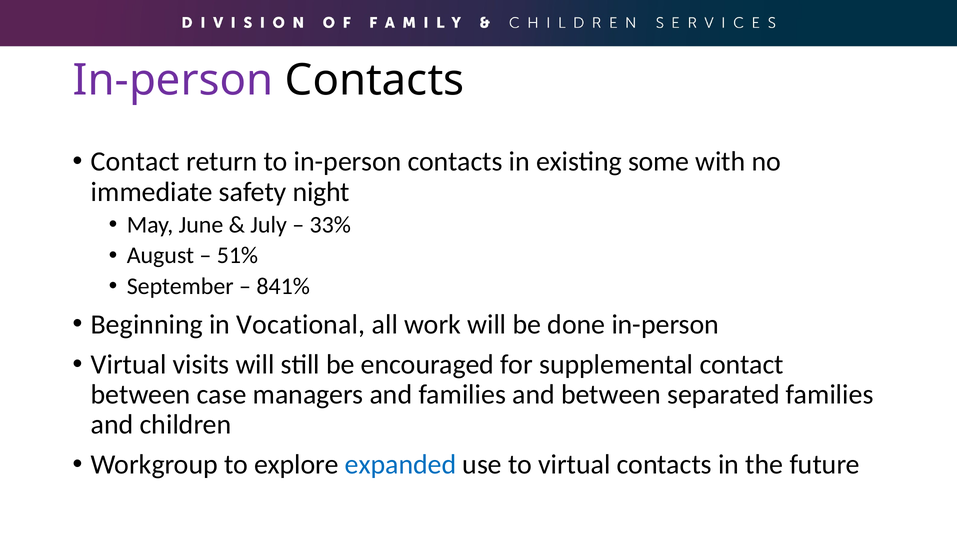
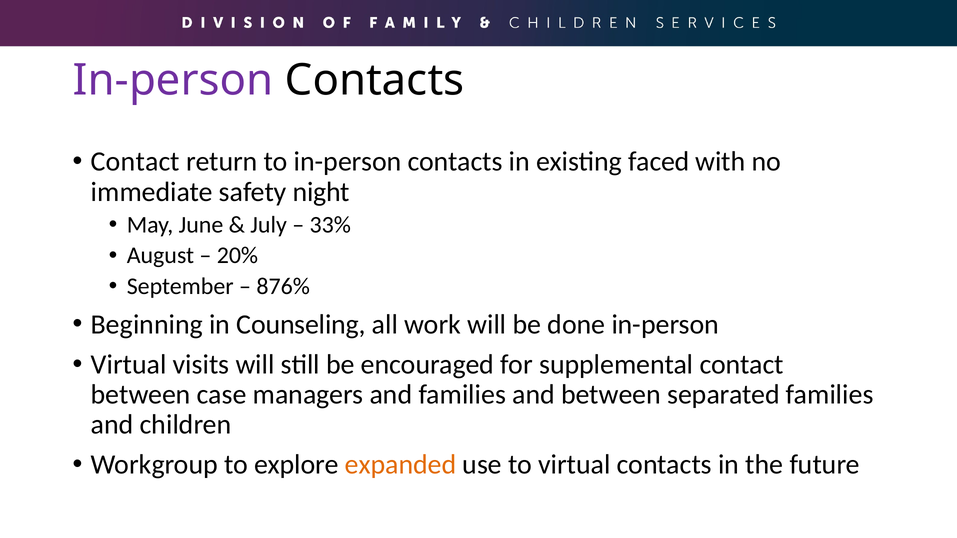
some: some -> faced (659, 162)
51%: 51% -> 20% (237, 256)
841%: 841% -> 876% (283, 287)
Vocational: Vocational -> Counseling (301, 324)
expanded colour: blue -> orange (401, 465)
